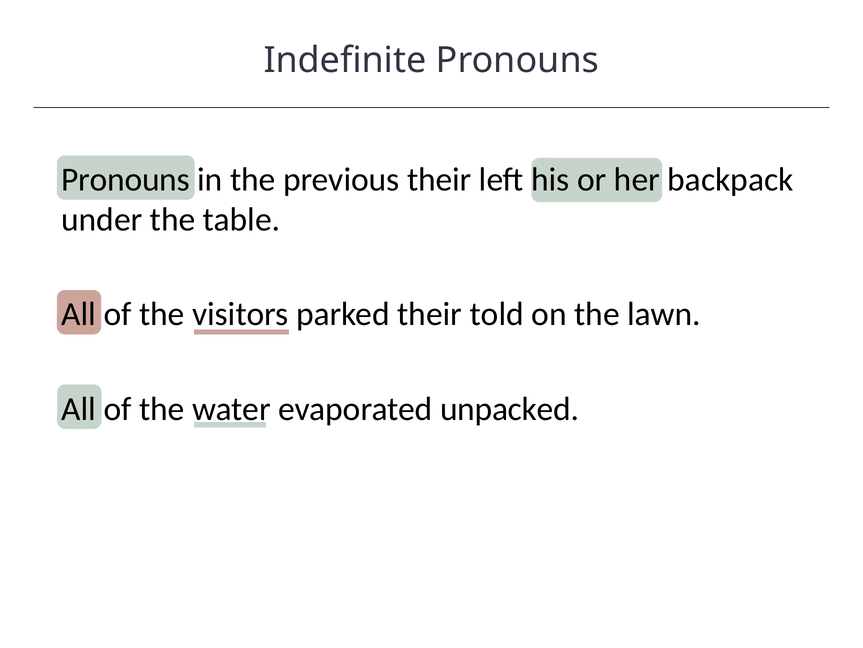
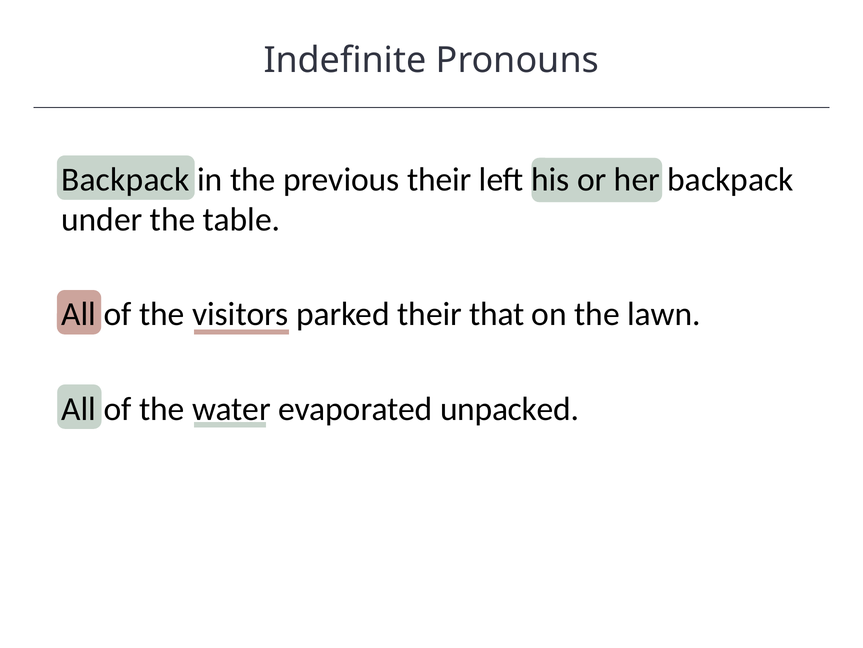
Pronouns: Pronouns -> Backpack (125, 179)
told: told -> that (497, 314)
